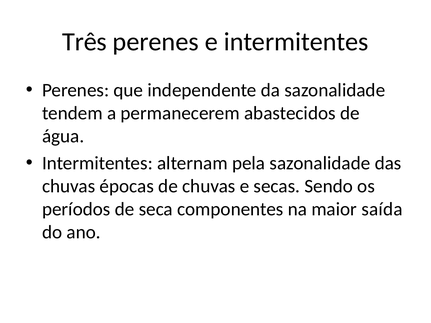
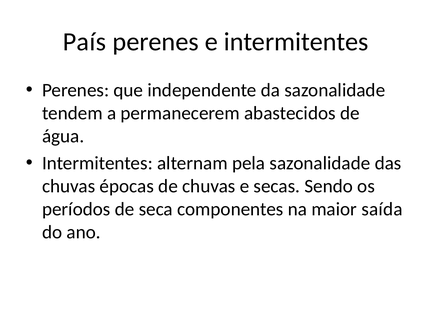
Três: Três -> País (84, 42)
